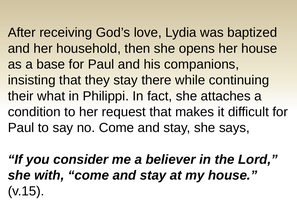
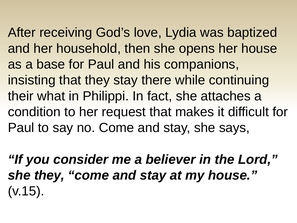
she with: with -> they (49, 175)
